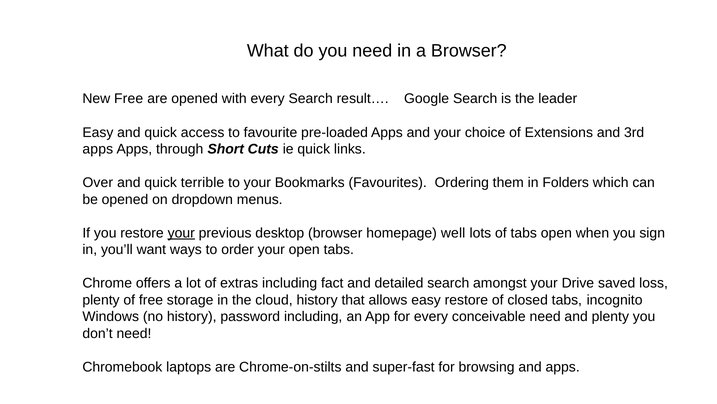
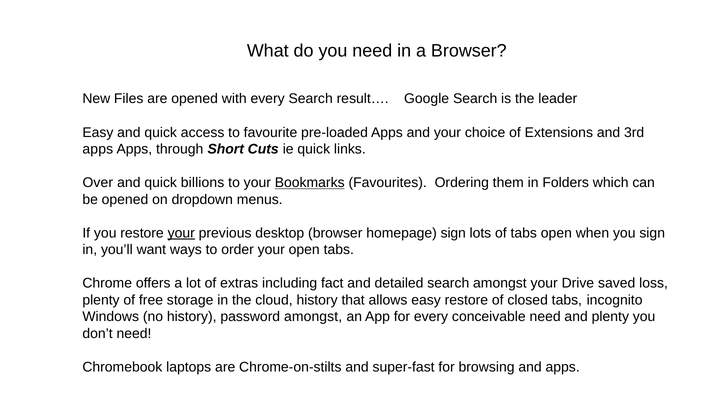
New Free: Free -> Files (129, 99)
terrible: terrible -> billions (203, 182)
Bookmarks underline: none -> present (310, 182)
homepage well: well -> sign (453, 233)
password including: including -> amongst (313, 316)
